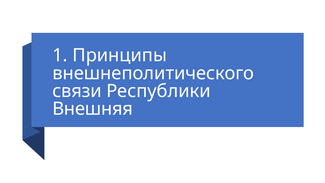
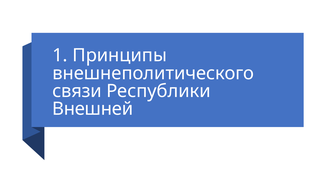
Внешняя: Внешняя -> Внешней (93, 109)
